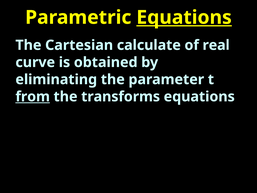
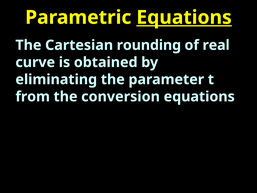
calculate: calculate -> rounding (149, 45)
from underline: present -> none (33, 97)
transforms: transforms -> conversion (121, 97)
